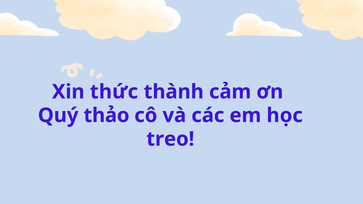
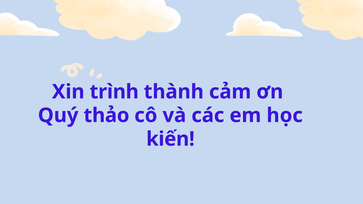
thức: thức -> trình (114, 92)
treo: treo -> kiến (170, 139)
